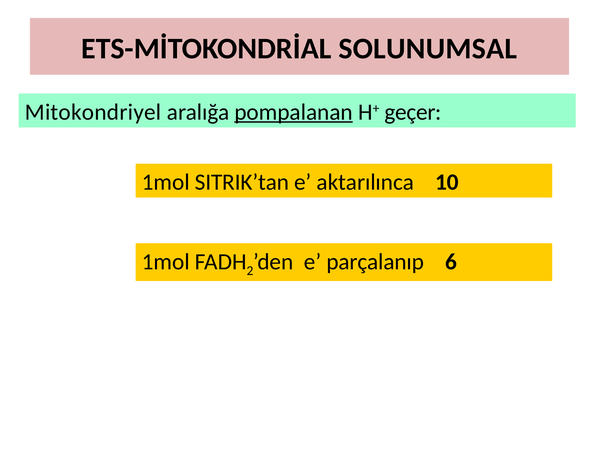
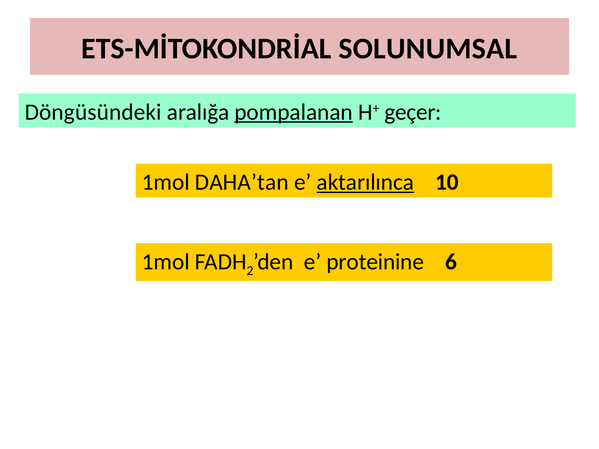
Mitokondriyel: Mitokondriyel -> Döngüsündeki (93, 112)
SITRIK’tan: SITRIK’tan -> DAHA’tan (242, 182)
aktarılınca underline: none -> present (365, 182)
parçalanıp: parçalanıp -> proteinine (375, 262)
